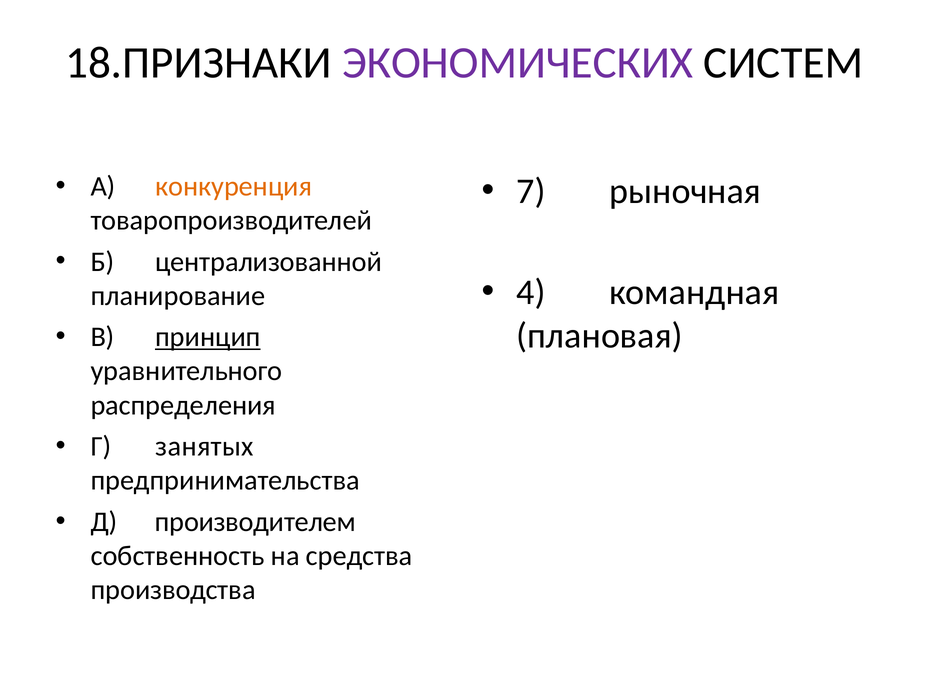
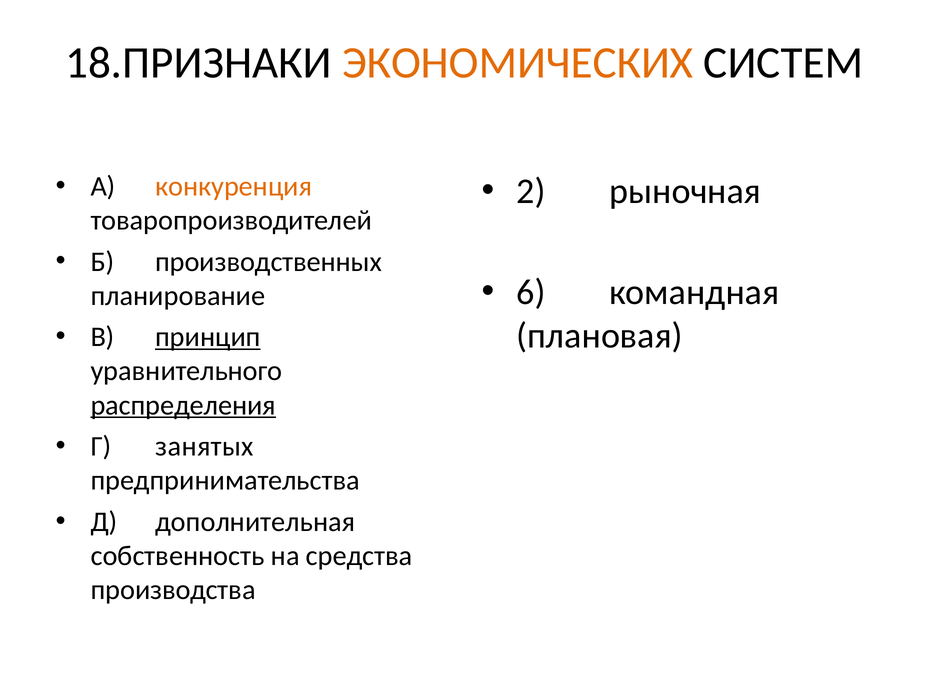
ЭКОНОМИЧЕСКИХ colour: purple -> orange (518, 63)
7: 7 -> 2 (531, 191)
централизованной: централизованной -> производственных (269, 262)
4: 4 -> 6 (531, 292)
распределения underline: none -> present (183, 405)
производителем: производителем -> дополнительная (255, 522)
